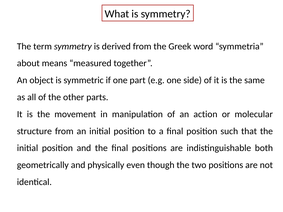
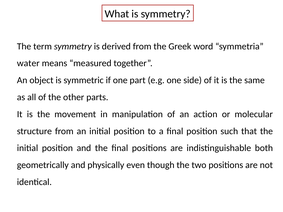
about: about -> water (28, 63)
